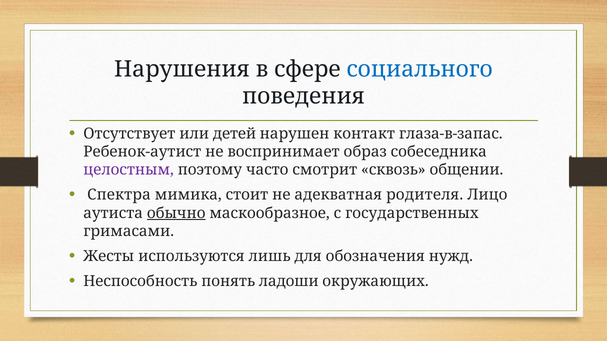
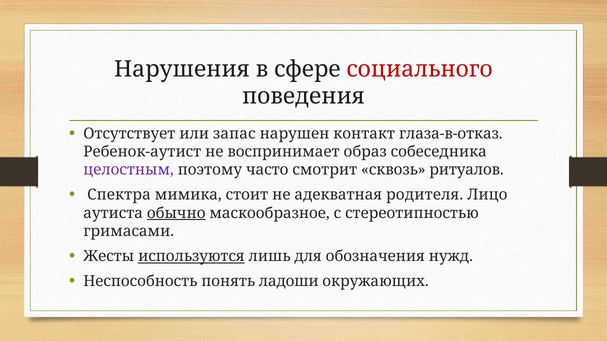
социального colour: blue -> red (420, 69)
детей: детей -> запас (234, 134)
глаза-в-запас: глаза-в-запас -> глаза-в-отказ (451, 134)
общении: общении -> ритуалов (467, 170)
государственных: государственных -> стереотипностью (412, 213)
используются underline: none -> present (191, 257)
